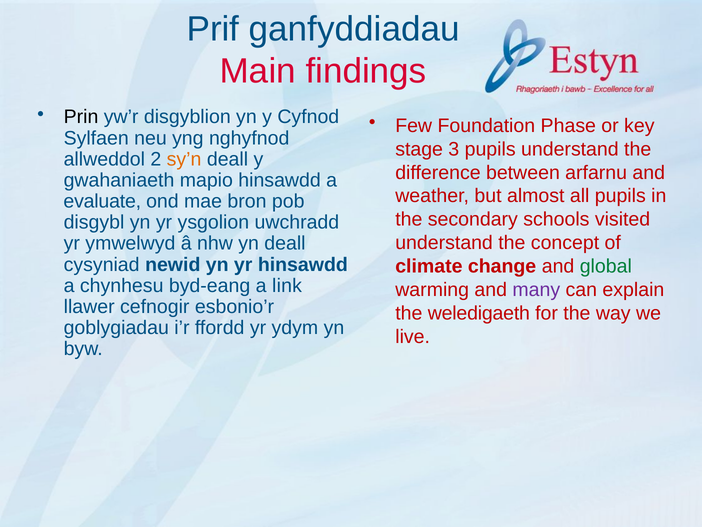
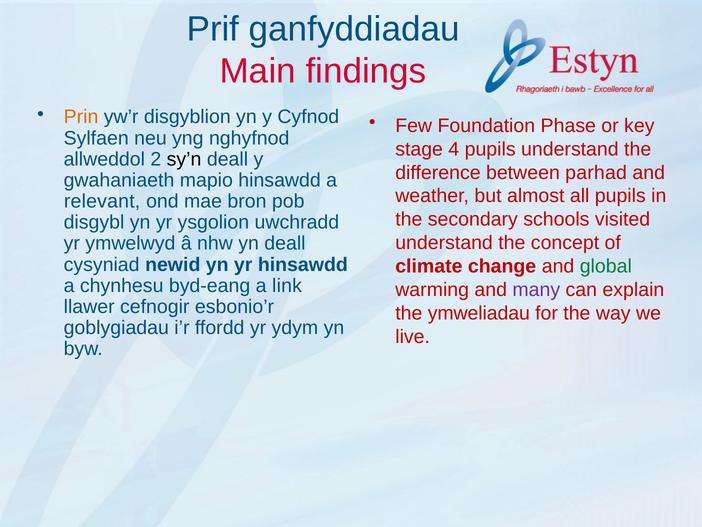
Prin colour: black -> orange (81, 117)
3: 3 -> 4 (454, 149)
sy’n colour: orange -> black (184, 159)
arfarnu: arfarnu -> parhad (596, 172)
evaluate: evaluate -> relevant (102, 201)
weledigaeth: weledigaeth -> ymweliadau (479, 313)
